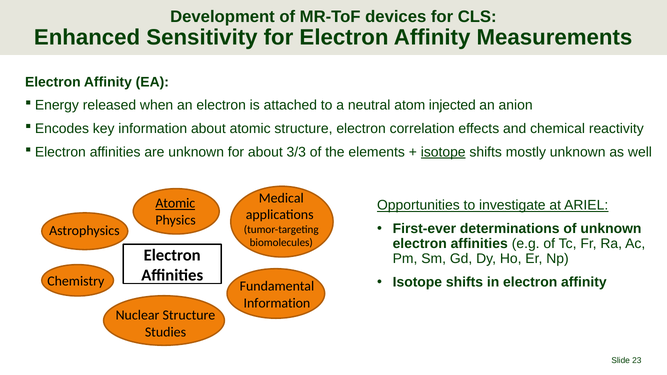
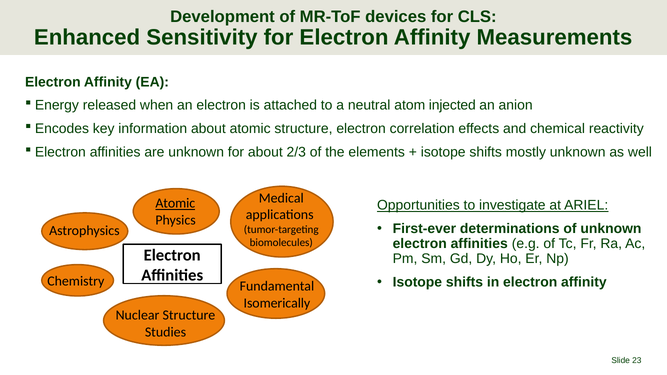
3/3: 3/3 -> 2/3 (296, 152)
isotope underline: present -> none (443, 152)
Information: Information -> Isomerically (277, 303)
